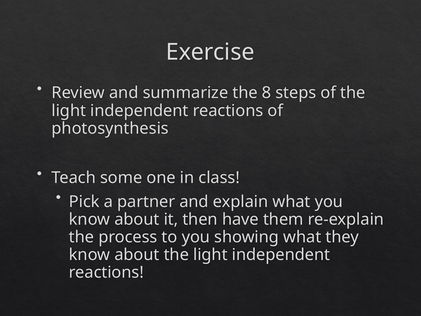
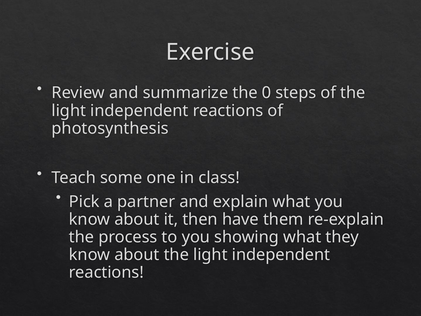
8: 8 -> 0 (267, 93)
